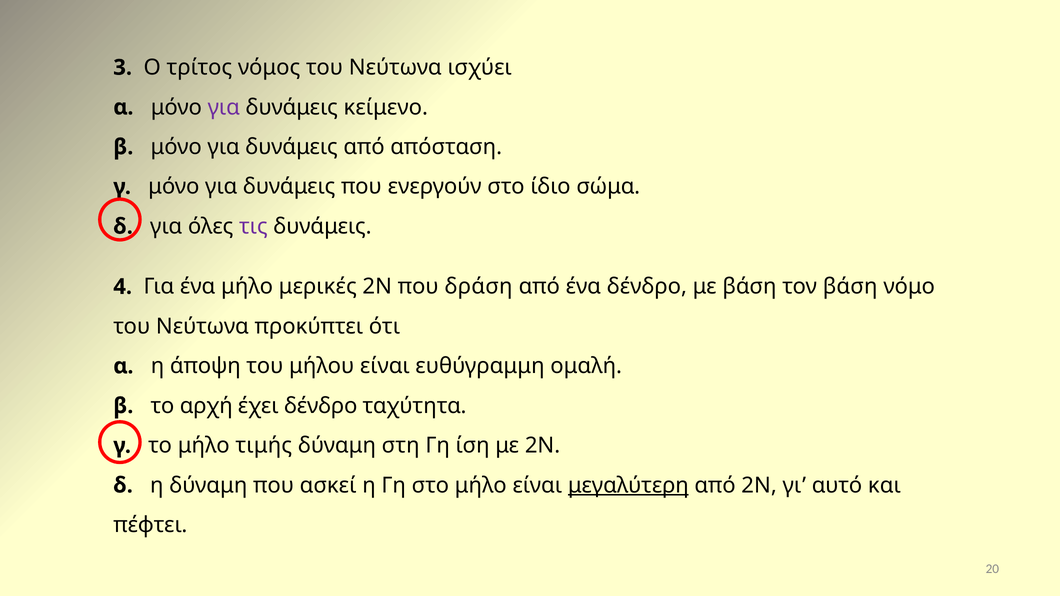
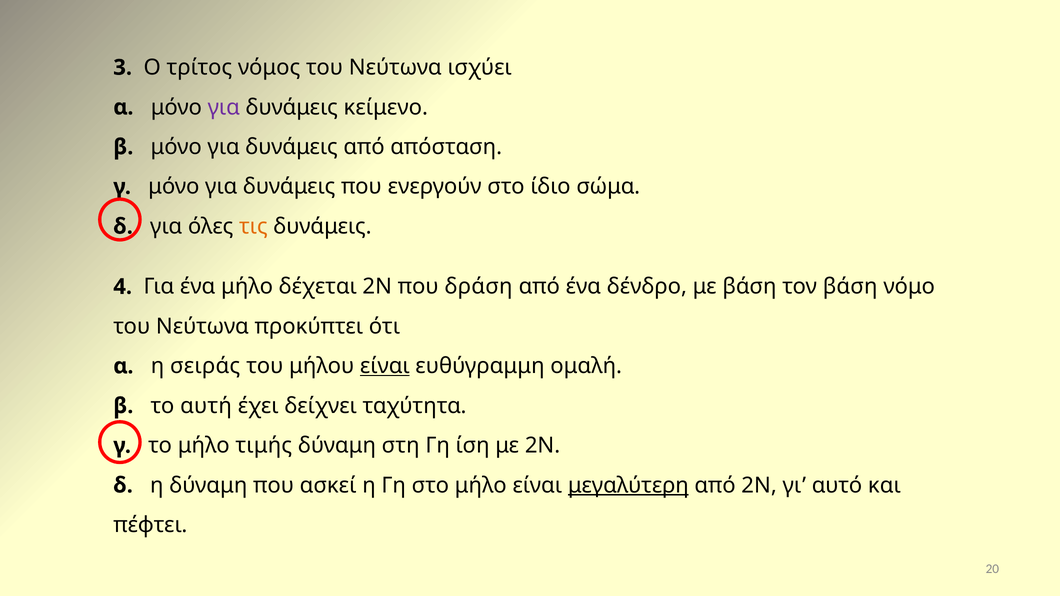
τις colour: purple -> orange (253, 227)
μερικές: μερικές -> δέχεται (318, 287)
άποψη: άποψη -> σειράς (205, 366)
είναι underline: none -> present (385, 366)
αρχή: αρχή -> αυτή (206, 406)
έχει δένδρο: δένδρο -> δείχνει (321, 406)
